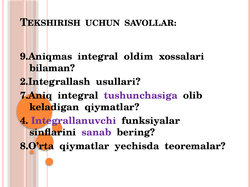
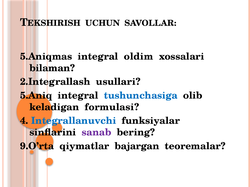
9.Aniqmas: 9.Aniqmas -> 5.Aniqmas (46, 57)
7.Aniq: 7.Aniq -> 5.Aniq (36, 96)
tushunchasiga colour: purple -> blue (141, 96)
keladigan qiymatlar: qiymatlar -> formulasi (112, 107)
Integrallanuvchi colour: purple -> blue (74, 121)
8.O’rta: 8.O’rta -> 9.O’rta (37, 146)
yechisda: yechisda -> bajargan (137, 146)
